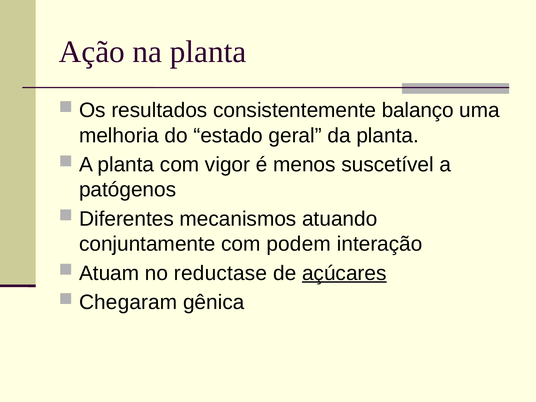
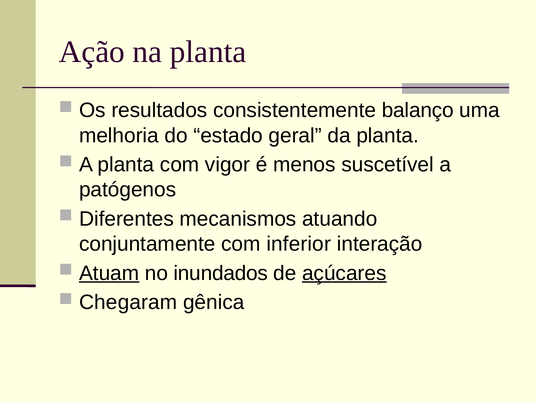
podem: podem -> inferior (299, 244)
Atuam underline: none -> present (109, 273)
reductase: reductase -> inundados (221, 273)
